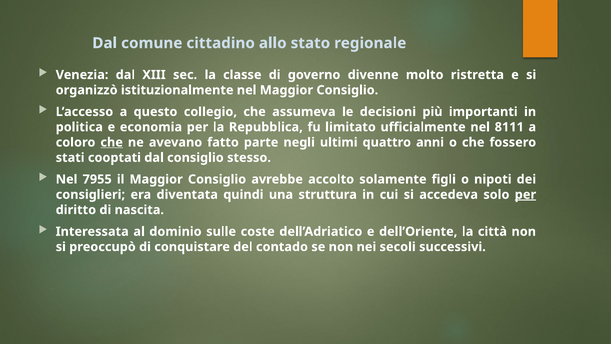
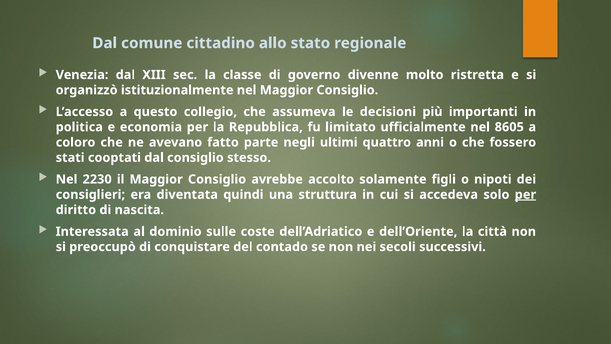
8111: 8111 -> 8605 (509, 127)
che underline: present -> none (112, 142)
7955: 7955 -> 2230 (97, 179)
